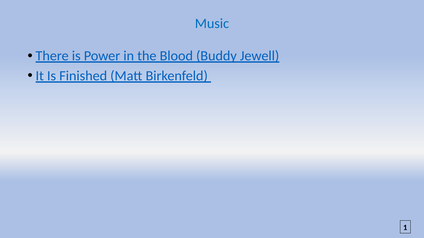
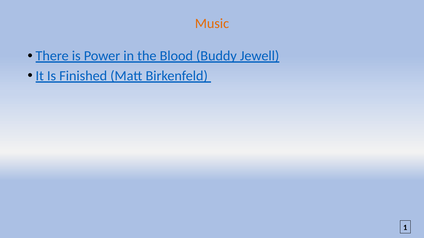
Music colour: blue -> orange (212, 24)
